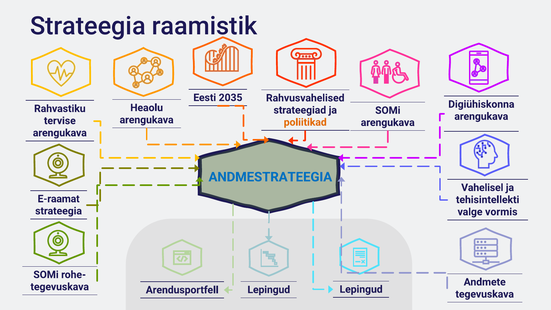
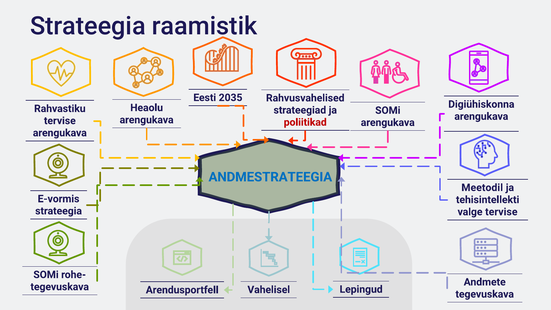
poliitikad colour: orange -> red (305, 122)
Vahelisel: Vahelisel -> Meetodil (482, 188)
E-raamat: E-raamat -> E-vormis (59, 199)
valge vormis: vormis -> tervise (501, 212)
Arendusportfell Lepingud: Lepingud -> Vahelisel (269, 290)
